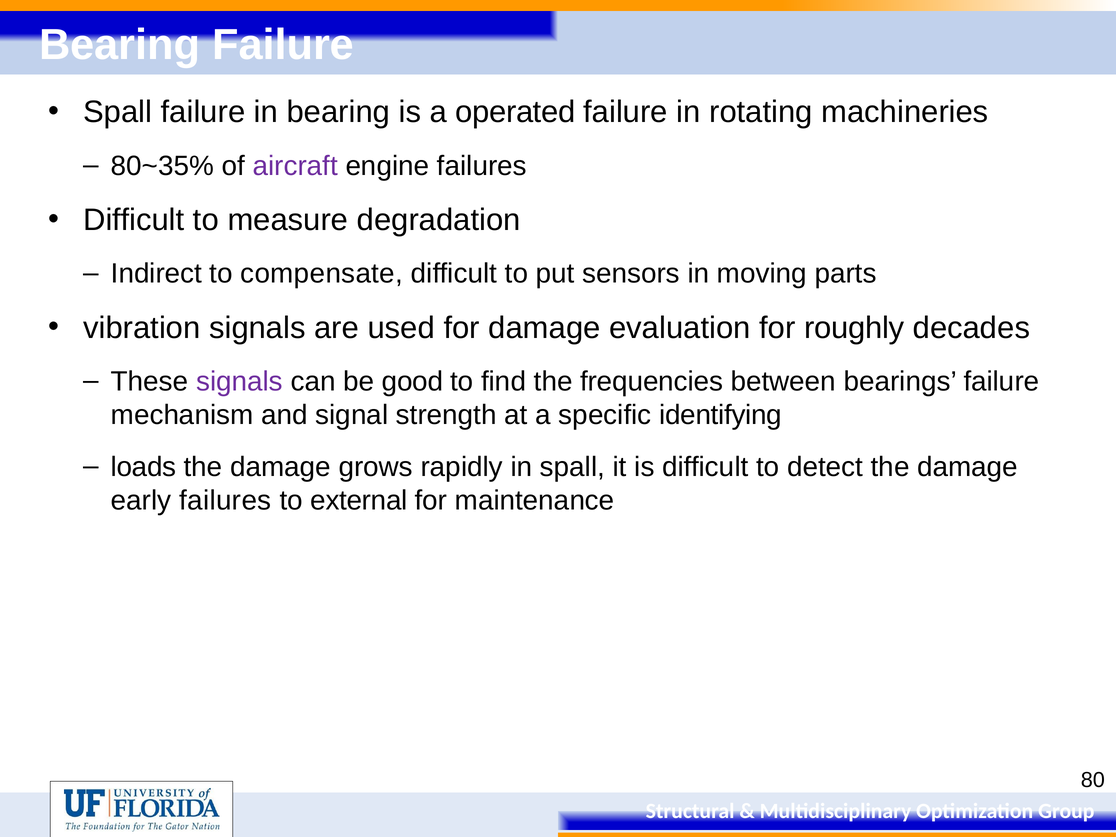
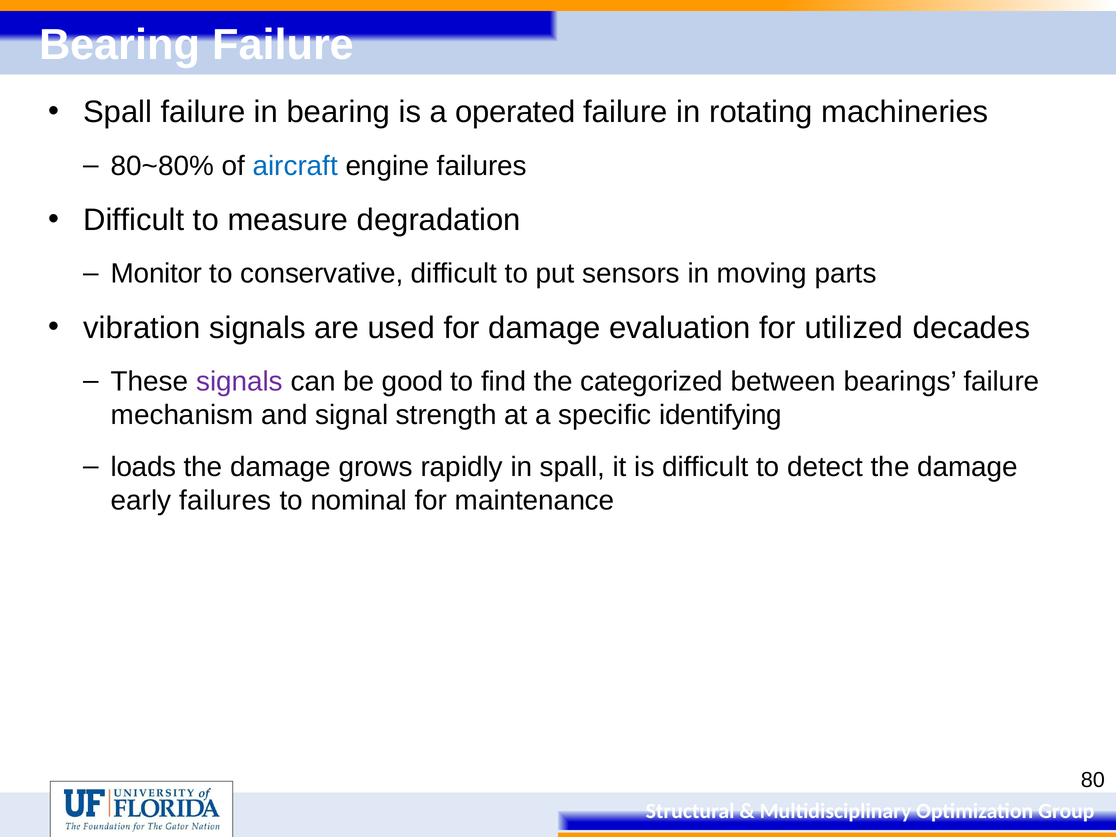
80~35%: 80~35% -> 80~80% (162, 166)
aircraft colour: purple -> blue (295, 166)
Indirect: Indirect -> Monitor (156, 274)
compensate: compensate -> conservative (322, 274)
roughly: roughly -> utilized (854, 328)
frequencies: frequencies -> categorized (652, 382)
external: external -> nominal (359, 501)
